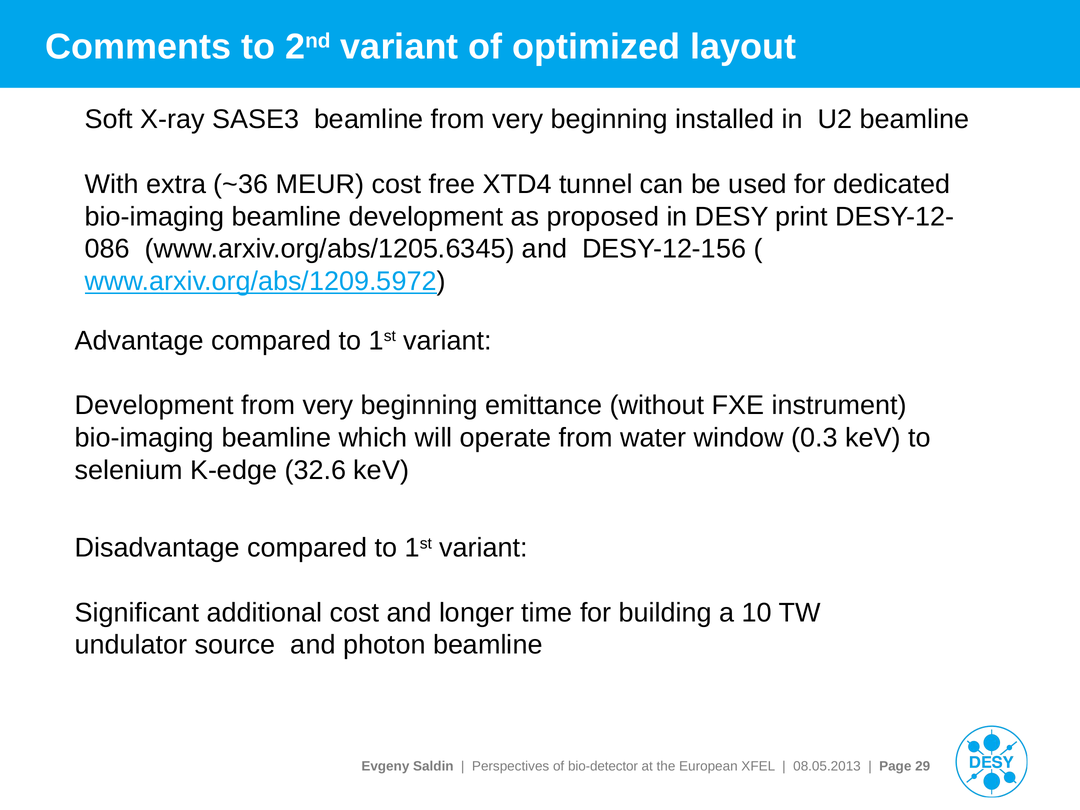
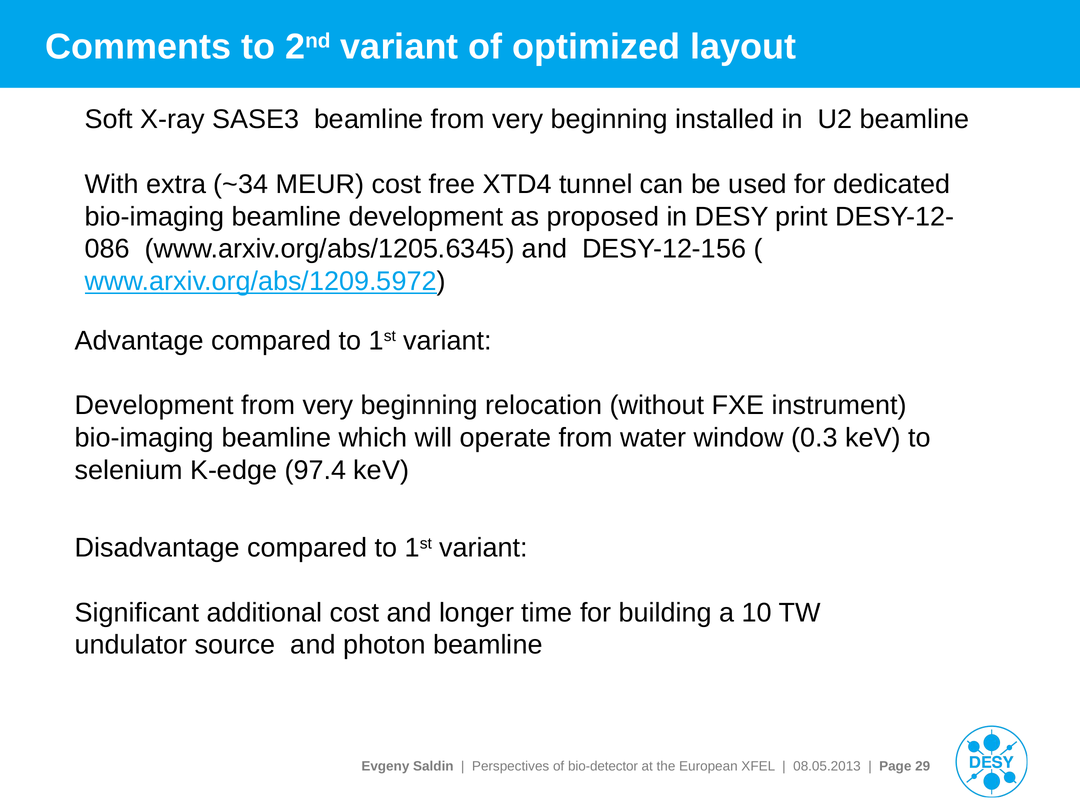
~36: ~36 -> ~34 (241, 184)
emittance: emittance -> relocation (544, 405)
32.6: 32.6 -> 97.4 (315, 470)
